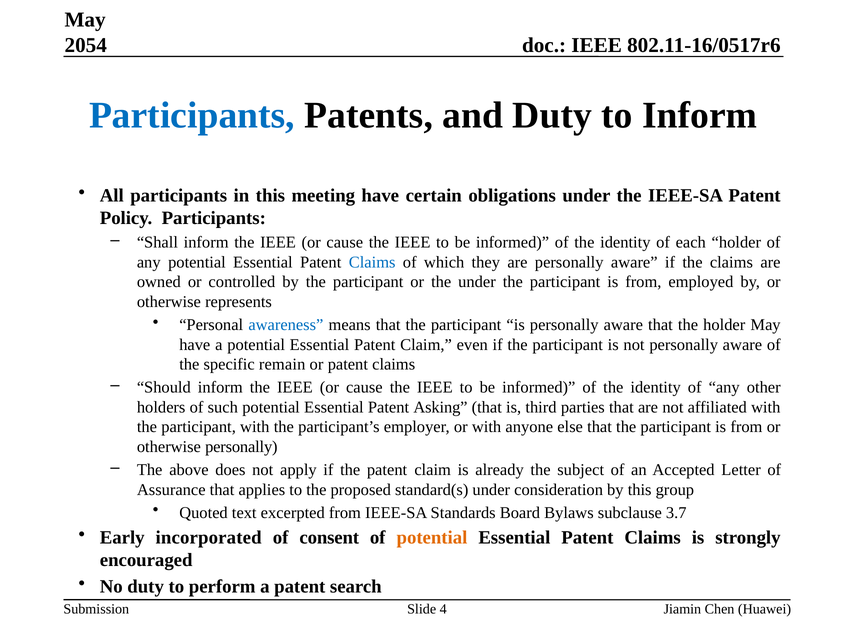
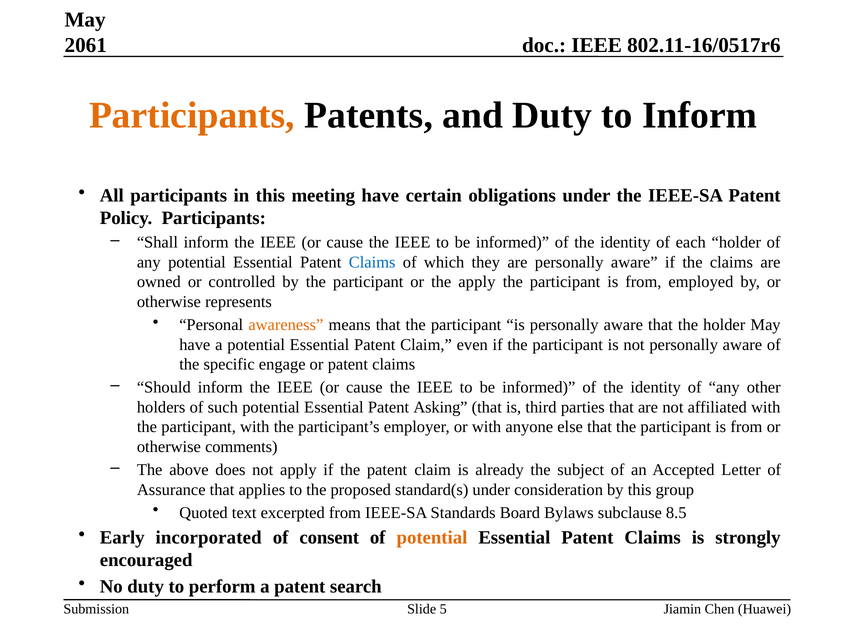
2054: 2054 -> 2061 (86, 45)
Participants colour: blue -> orange (192, 116)
the under: under -> apply (477, 282)
awareness colour: blue -> orange (286, 325)
remain: remain -> engage (282, 365)
otherwise personally: personally -> comments (241, 447)
3.7: 3.7 -> 8.5 (676, 513)
4: 4 -> 5 (443, 609)
